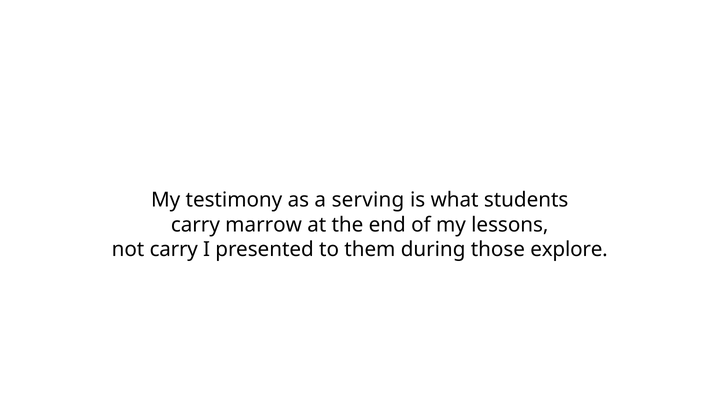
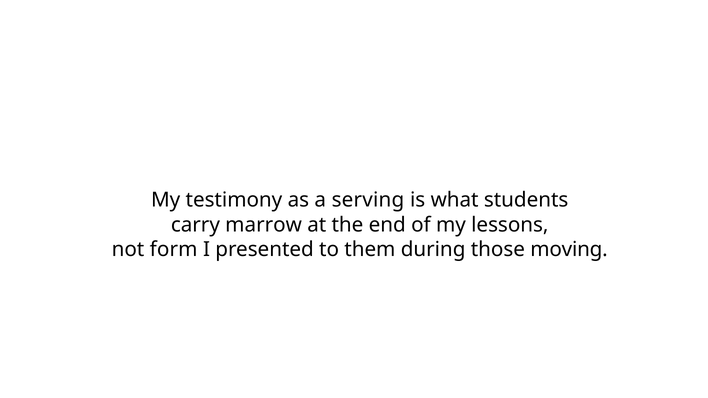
not carry: carry -> form (174, 250)
explore: explore -> moving (569, 250)
